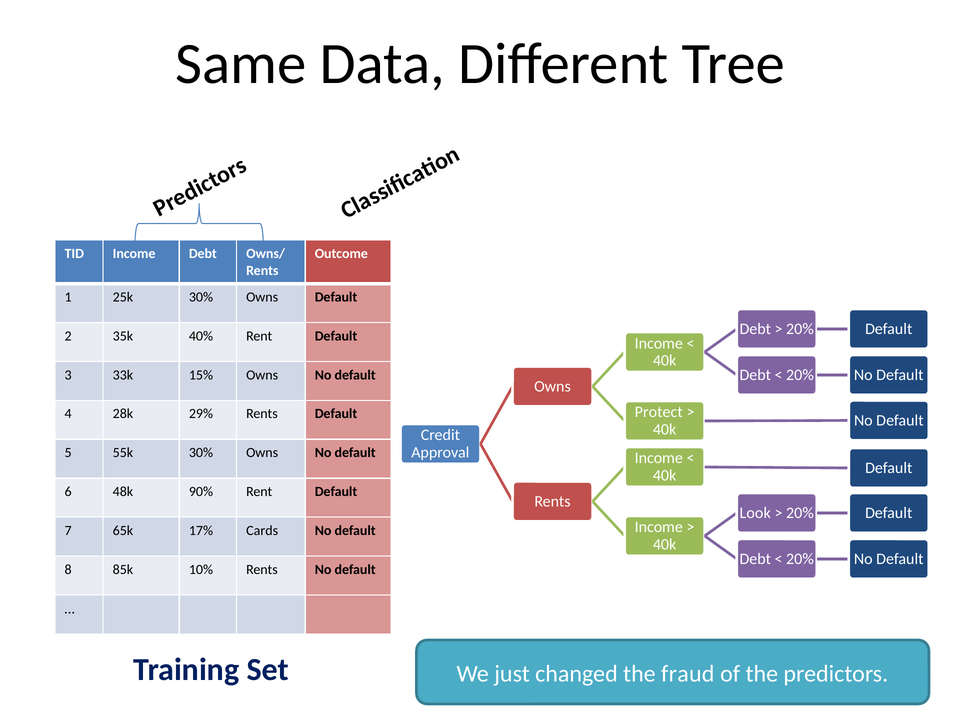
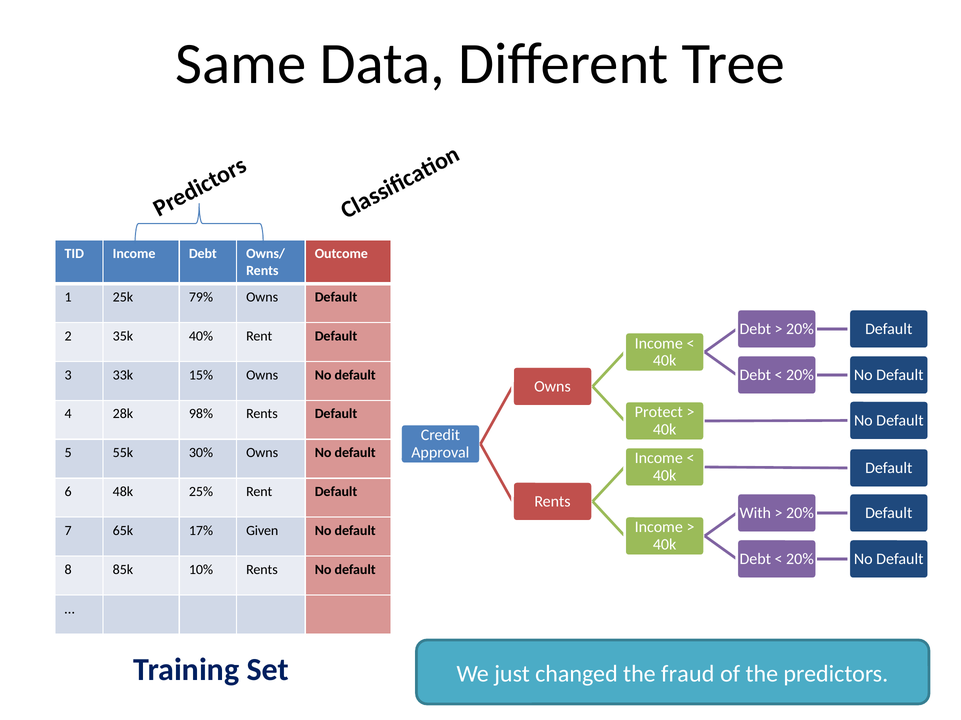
25k 30%: 30% -> 79% (201, 297)
29%: 29% -> 98% (201, 414)
90%: 90% -> 25% (201, 492)
Look: Look -> With (755, 513)
Cards: Cards -> Given (262, 531)
